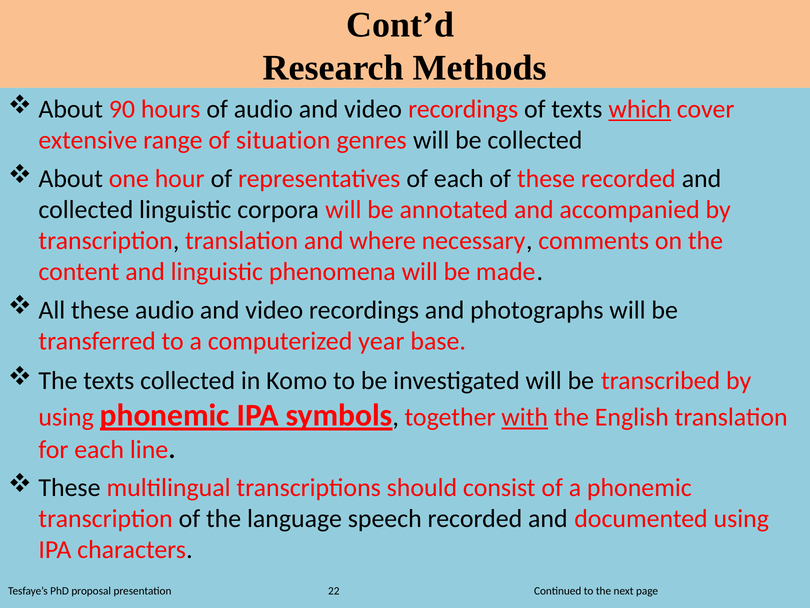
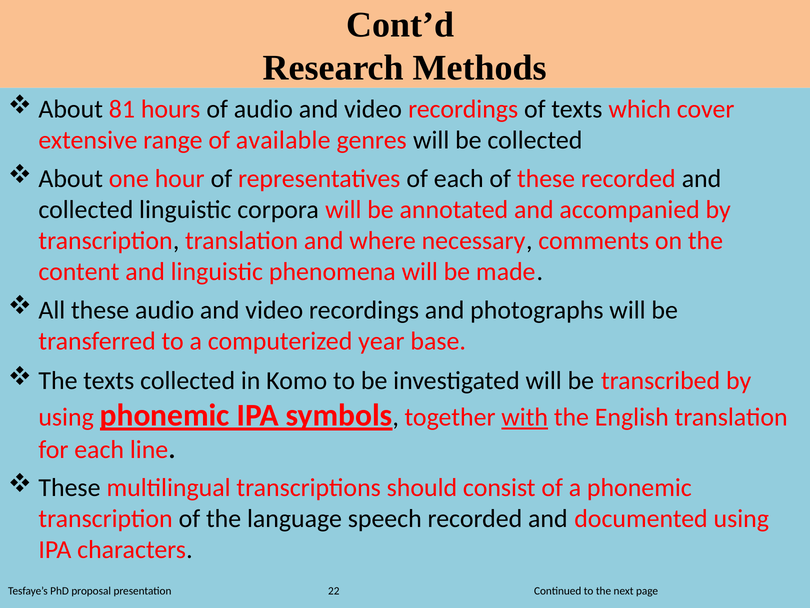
90: 90 -> 81 (122, 109)
which underline: present -> none (640, 109)
situation: situation -> available (283, 140)
